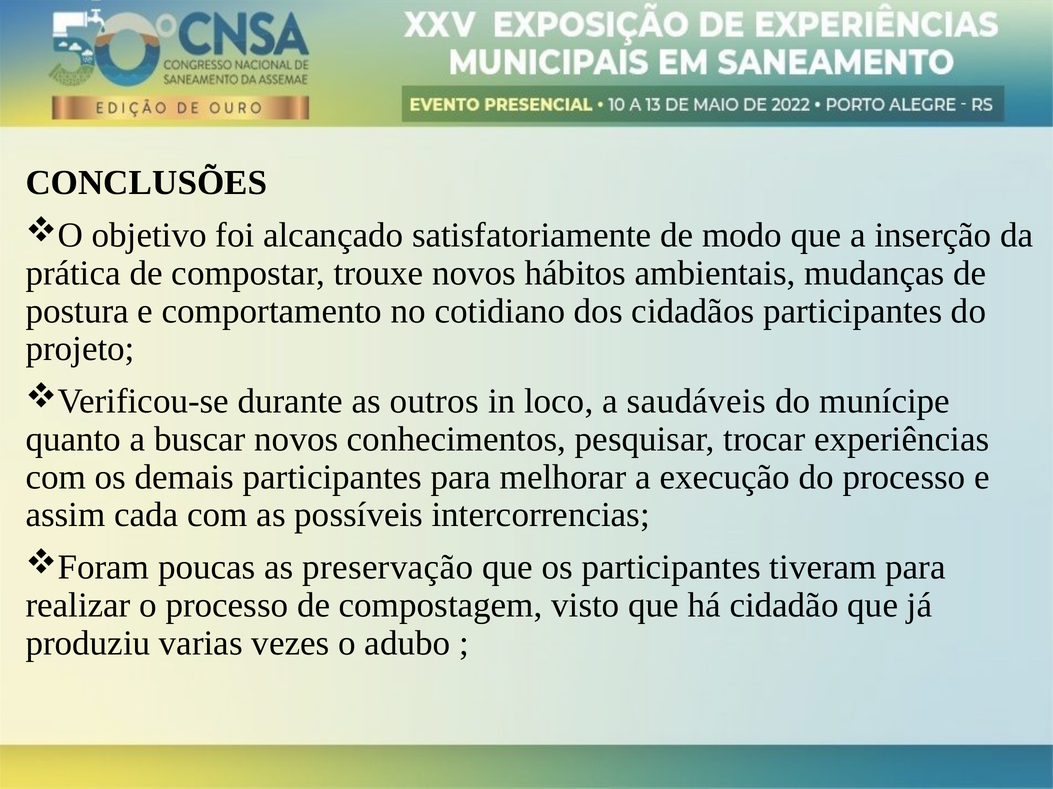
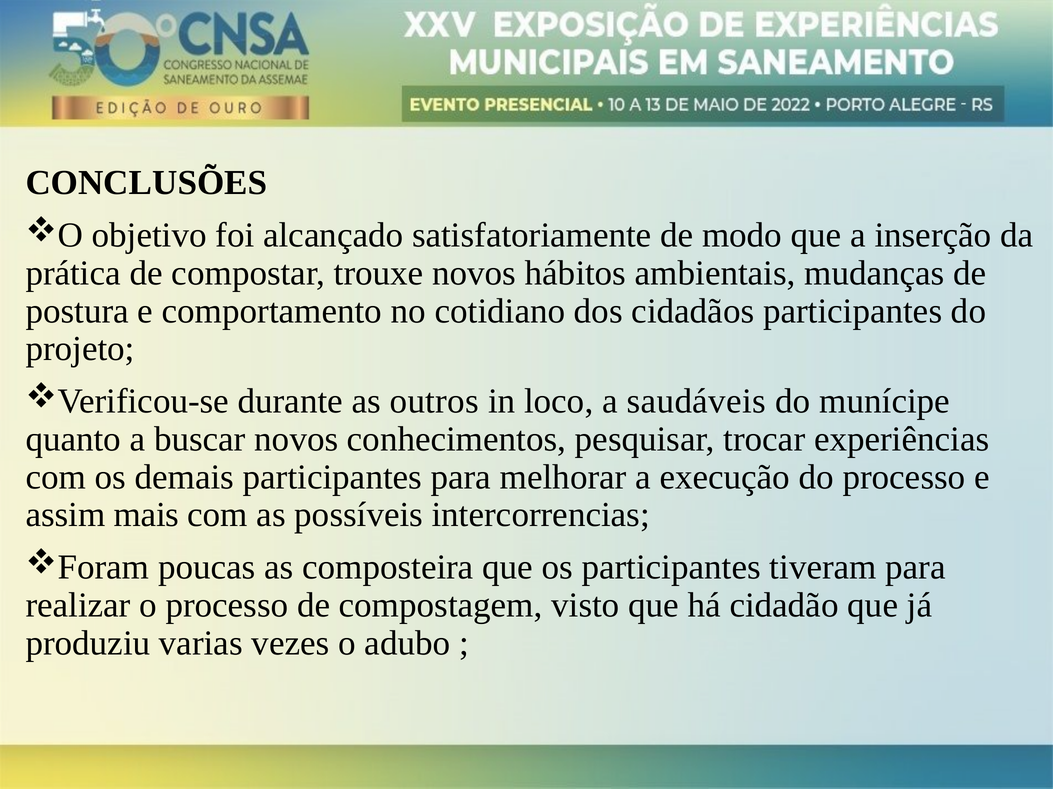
cada: cada -> mais (146, 515)
preservação: preservação -> composteira (388, 568)
